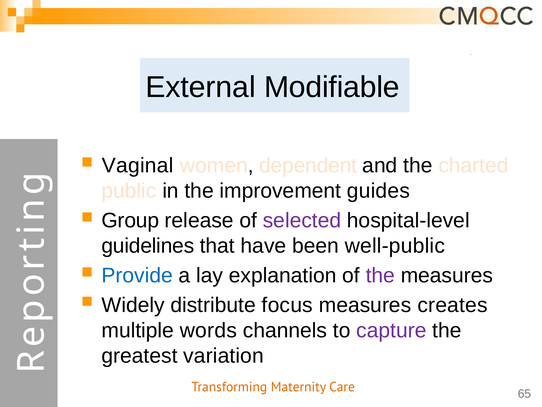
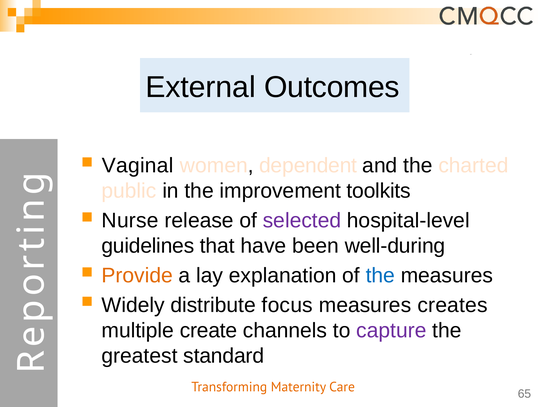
Modifiable: Modifiable -> Outcomes (332, 87)
guides: guides -> toolkits (379, 191)
Group: Group -> Nurse (130, 220)
well-public: well-public -> well-during (395, 246)
Provide colour: blue -> orange (137, 275)
the colour: purple -> blue (380, 275)
words: words -> create (209, 330)
variation: variation -> standard (224, 355)
